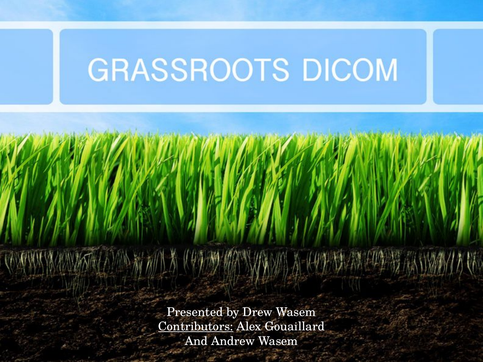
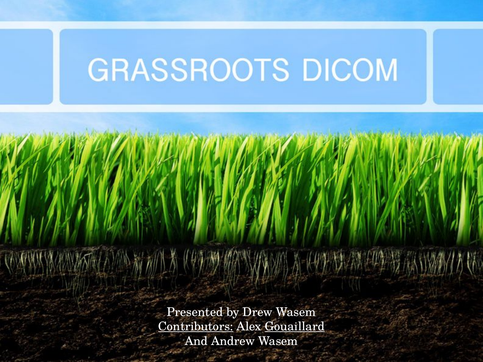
Gouaillard underline: none -> present (295, 327)
